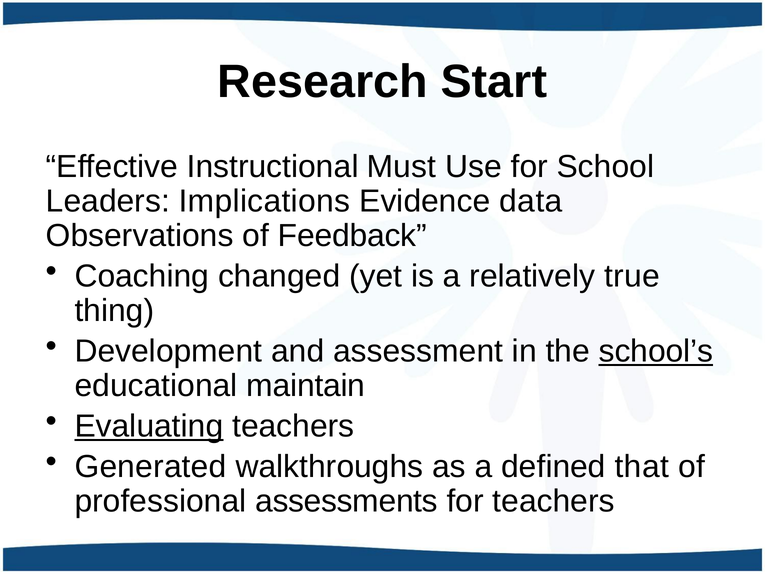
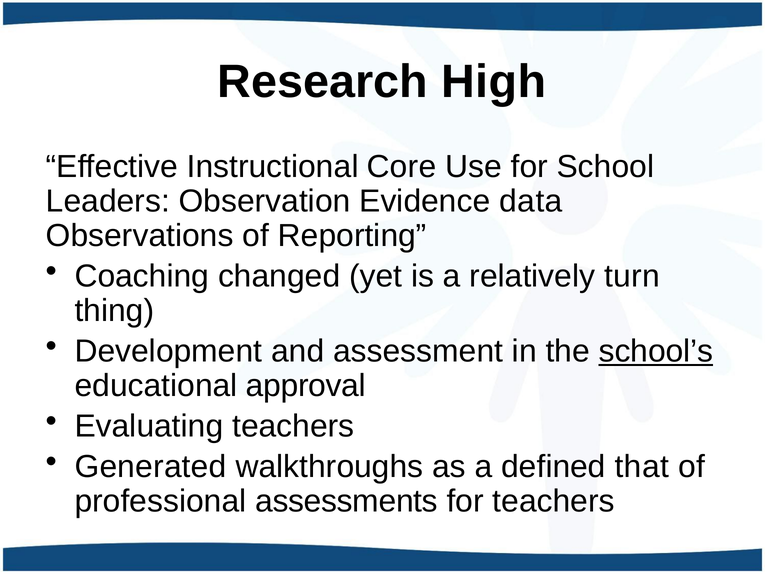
Start: Start -> High (494, 82)
Must: Must -> Core (402, 167)
Implications: Implications -> Observation (265, 201)
Feedback: Feedback -> Reporting (352, 235)
true: true -> turn (632, 276)
maintain: maintain -> approval (306, 385)
Evaluating underline: present -> none (149, 426)
